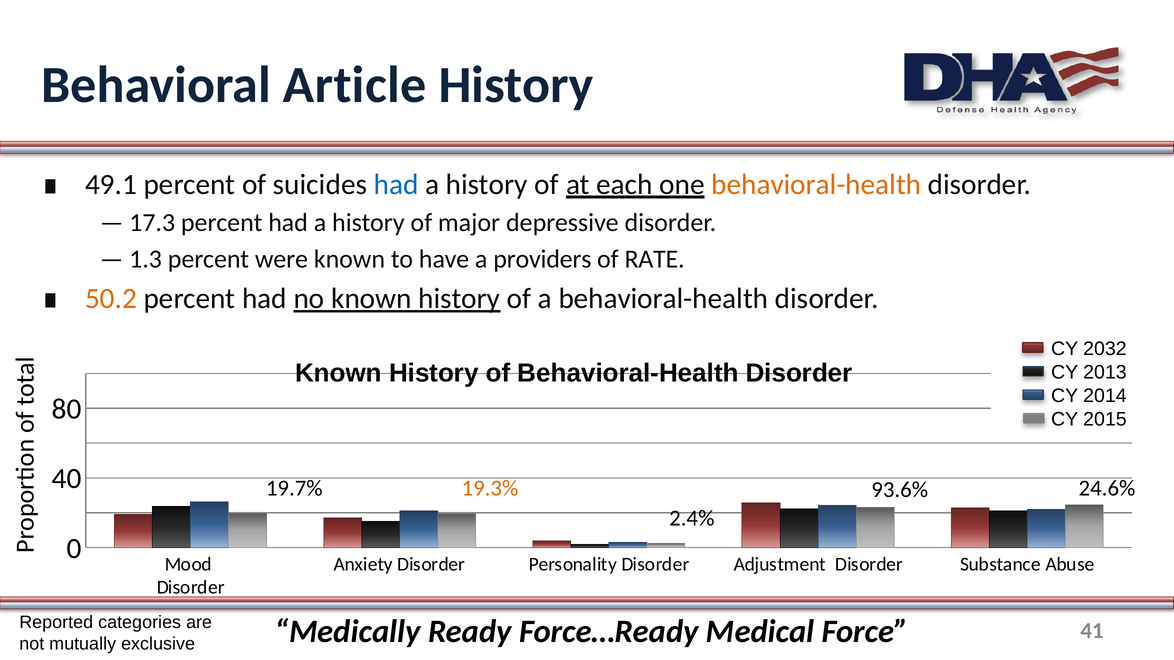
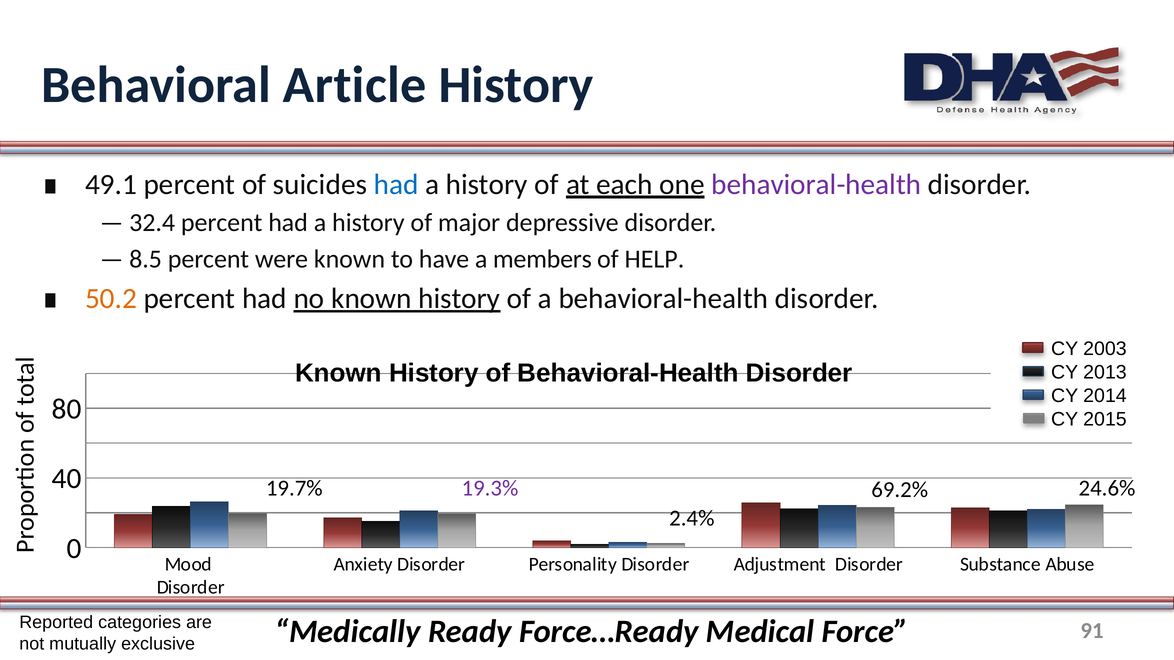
behavioral-health colour: orange -> purple (816, 185)
17.3: 17.3 -> 32.4 (152, 223)
1.3: 1.3 -> 8.5 (146, 259)
providers: providers -> members (542, 259)
RATE: RATE -> HELP (654, 259)
2032: 2032 -> 2003 (1105, 349)
19.3% colour: orange -> purple (490, 488)
93.6%: 93.6% -> 69.2% (900, 490)
41: 41 -> 91 (1092, 631)
